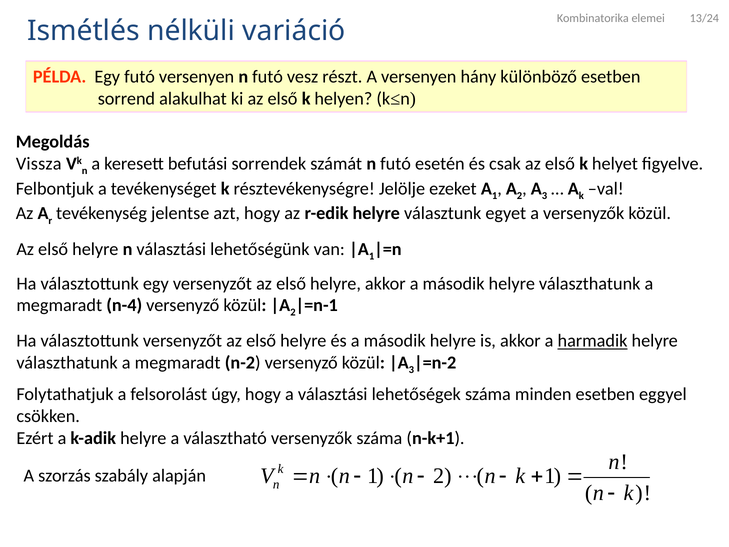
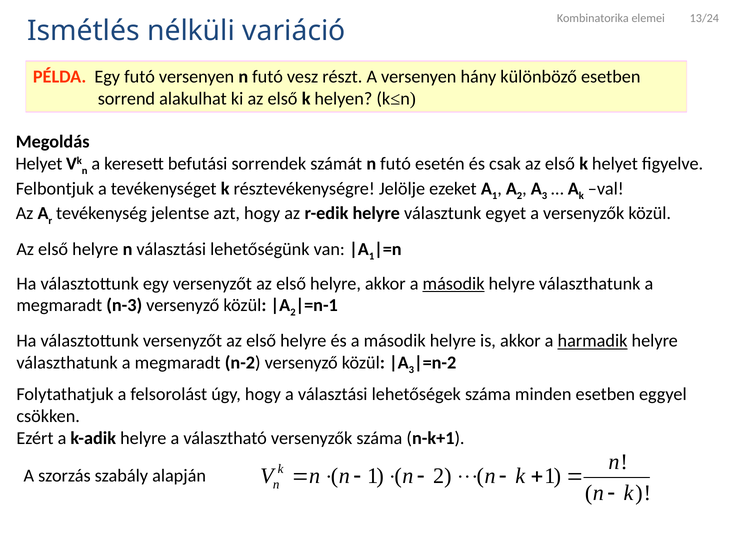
Vissza: Vissza -> Helyet (39, 164)
második underline: none -> present (454, 283)
n-4: n-4 -> n-3 (124, 305)
